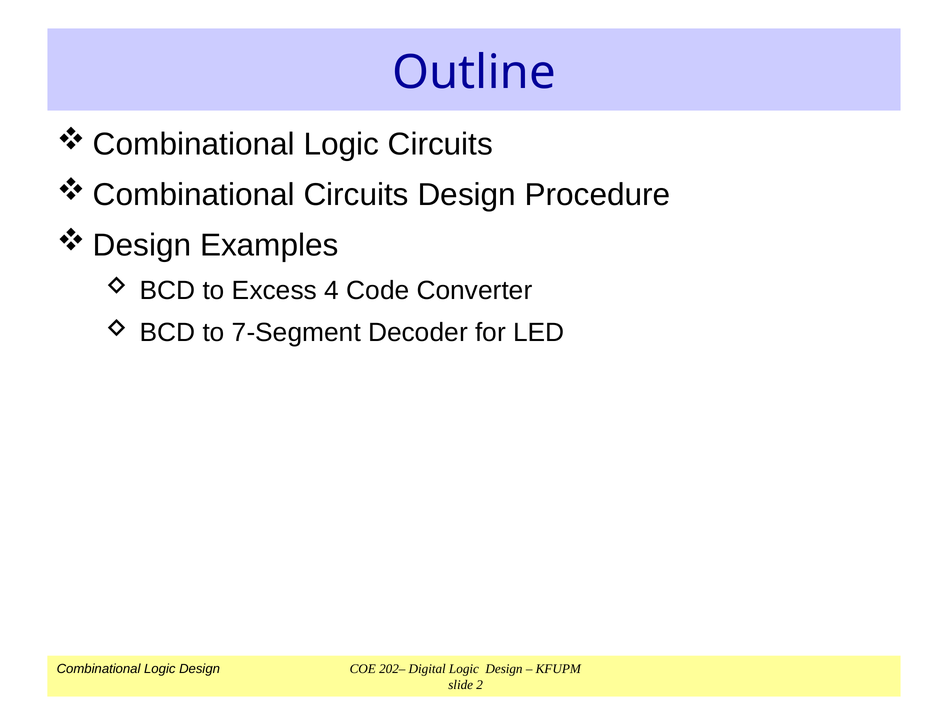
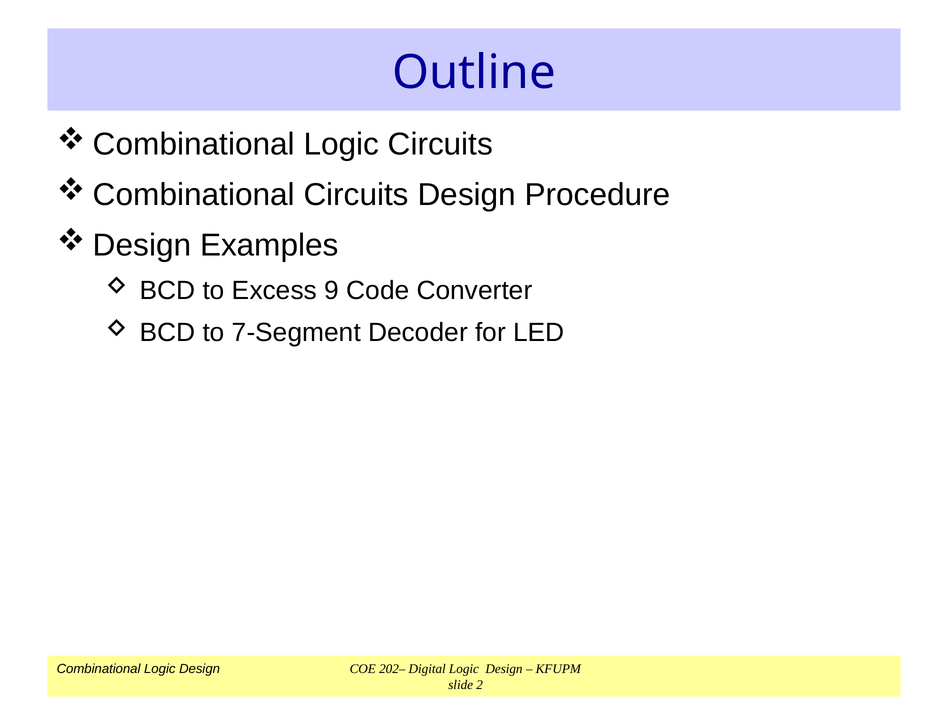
4: 4 -> 9 (332, 290)
